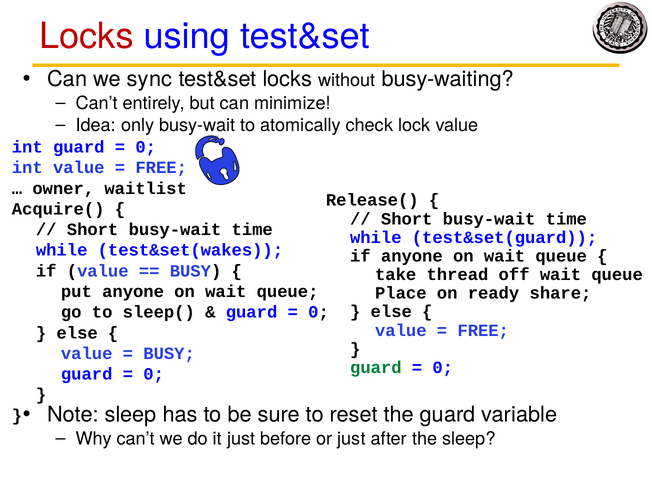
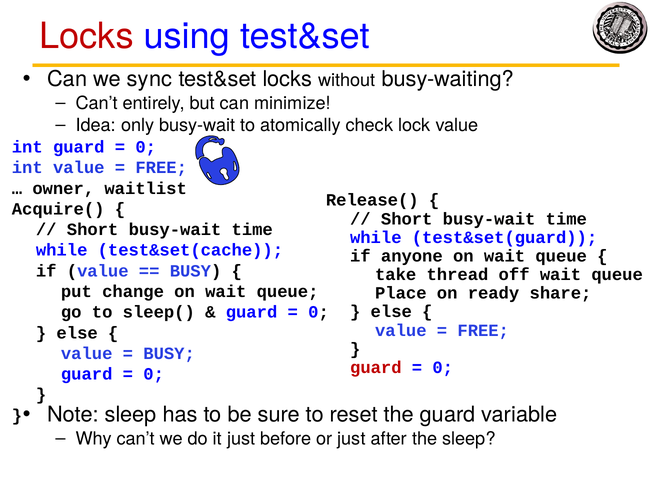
test&set(wakes: test&set(wakes -> test&set(cache (190, 250)
put anyone: anyone -> change (133, 292)
guard colour: green -> red (376, 368)
